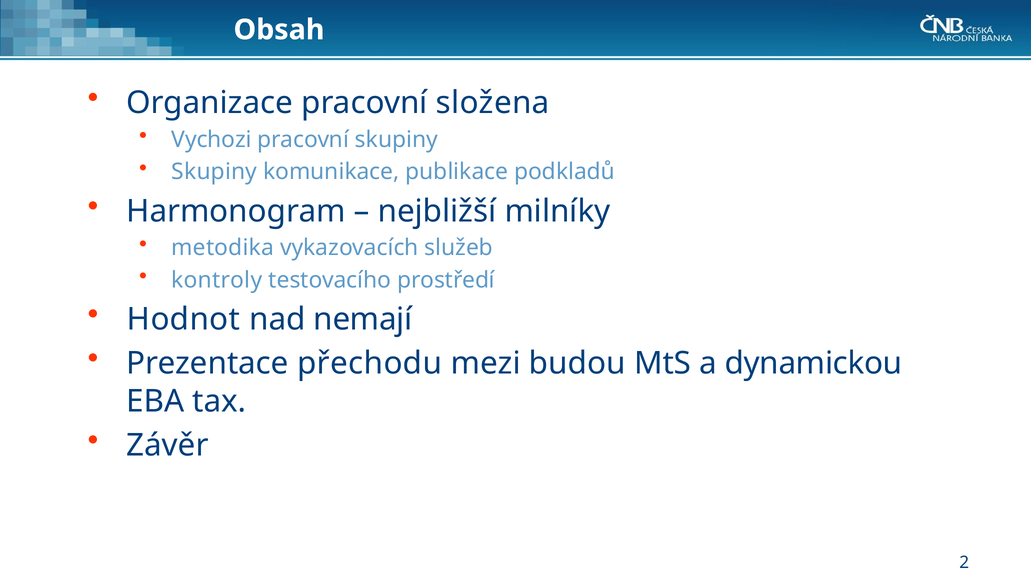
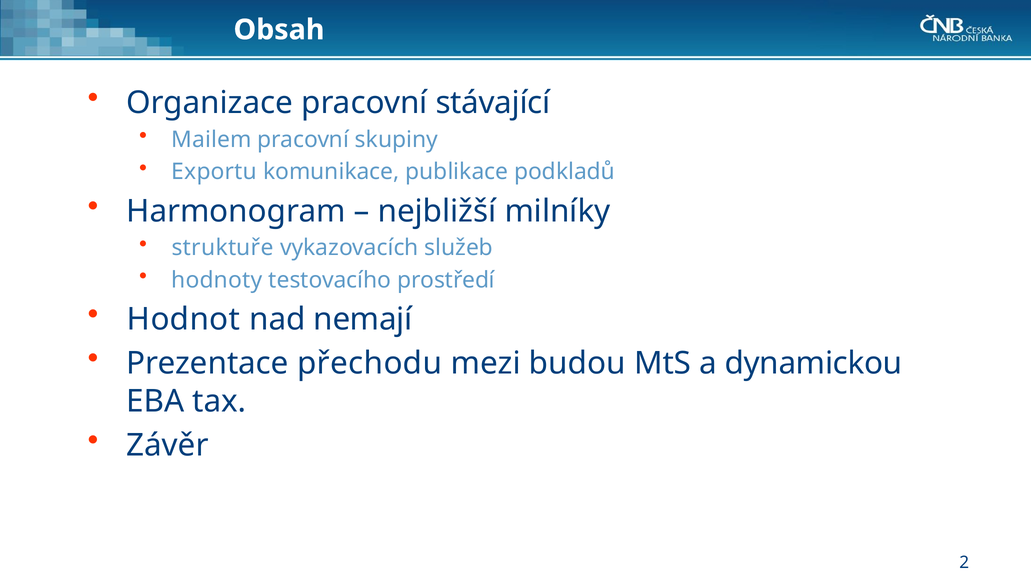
složena: složena -> stávající (493, 103)
Vychozi: Vychozi -> Mailem (211, 140)
Skupiny: Skupiny -> Exportu (214, 172)
metodika: metodika -> struktuře (223, 248)
kontroly: kontroly -> hodnoty (217, 280)
